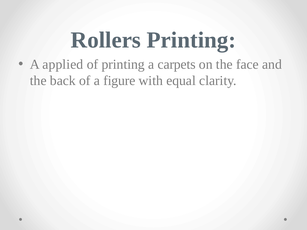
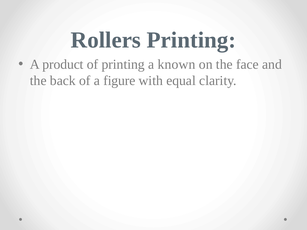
applied: applied -> product (63, 64)
carpets: carpets -> known (177, 64)
